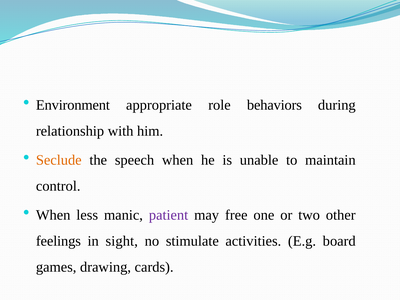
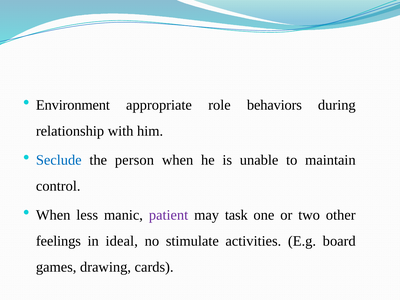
Seclude colour: orange -> blue (59, 160)
speech: speech -> person (134, 160)
free: free -> task (236, 215)
sight: sight -> ideal (122, 241)
